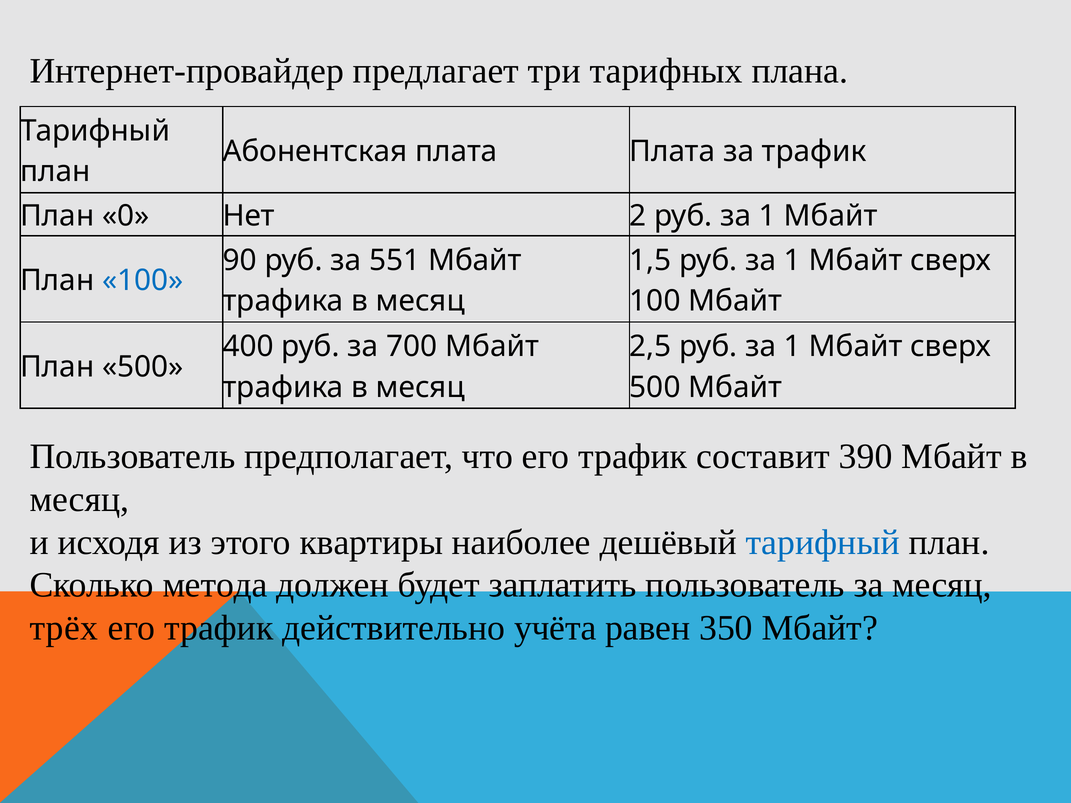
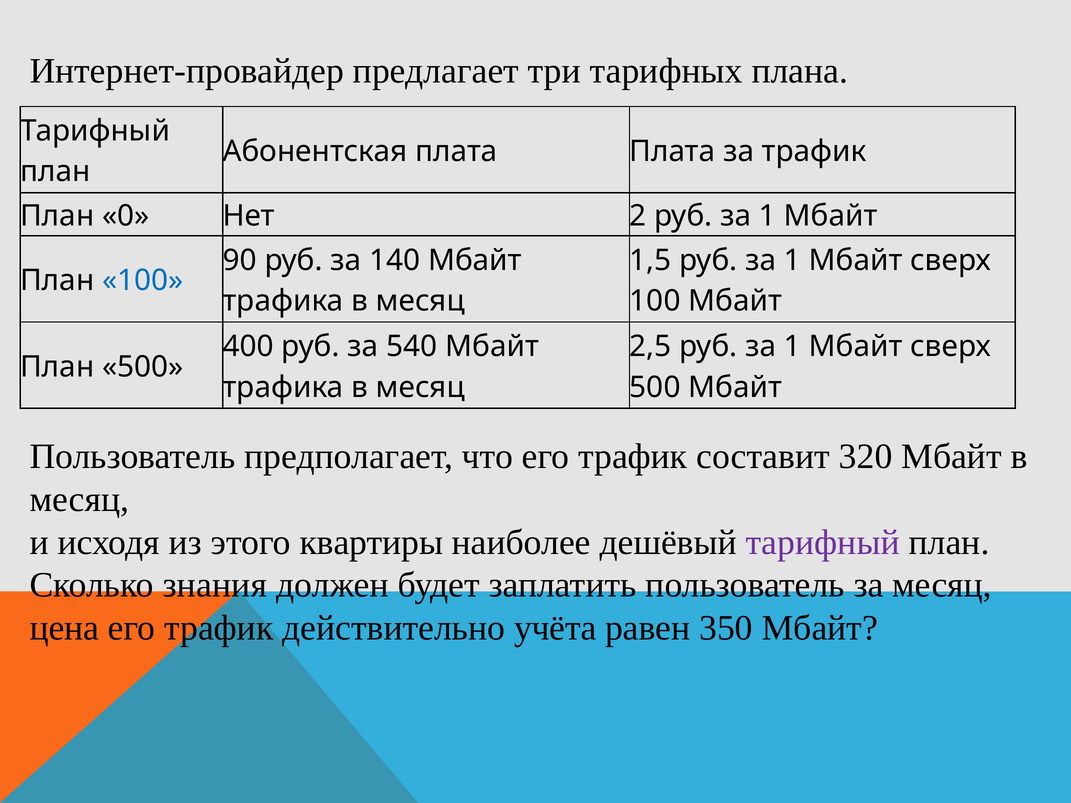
551: 551 -> 140 (395, 260)
700: 700 -> 540 (412, 347)
390: 390 -> 320 (866, 457)
тарифный colour: blue -> purple (823, 542)
метода: метода -> знания (215, 585)
трёх: трёх -> цена (64, 628)
